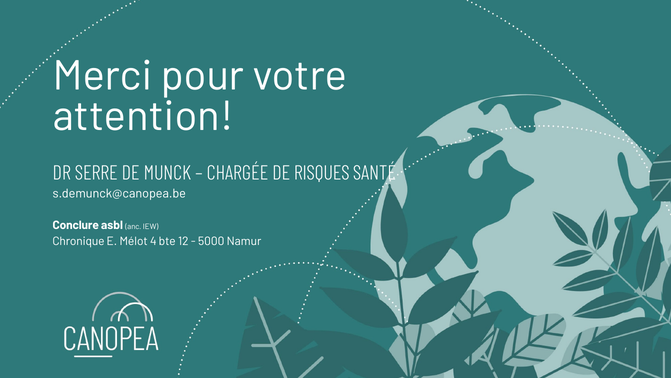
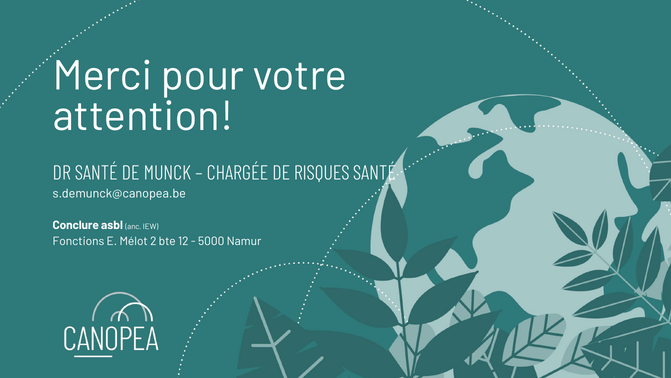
DR SERRE: SERRE -> SANTÉ (96, 173)
Chronique: Chronique -> Fonctions (78, 241)
4: 4 -> 2 (153, 241)
